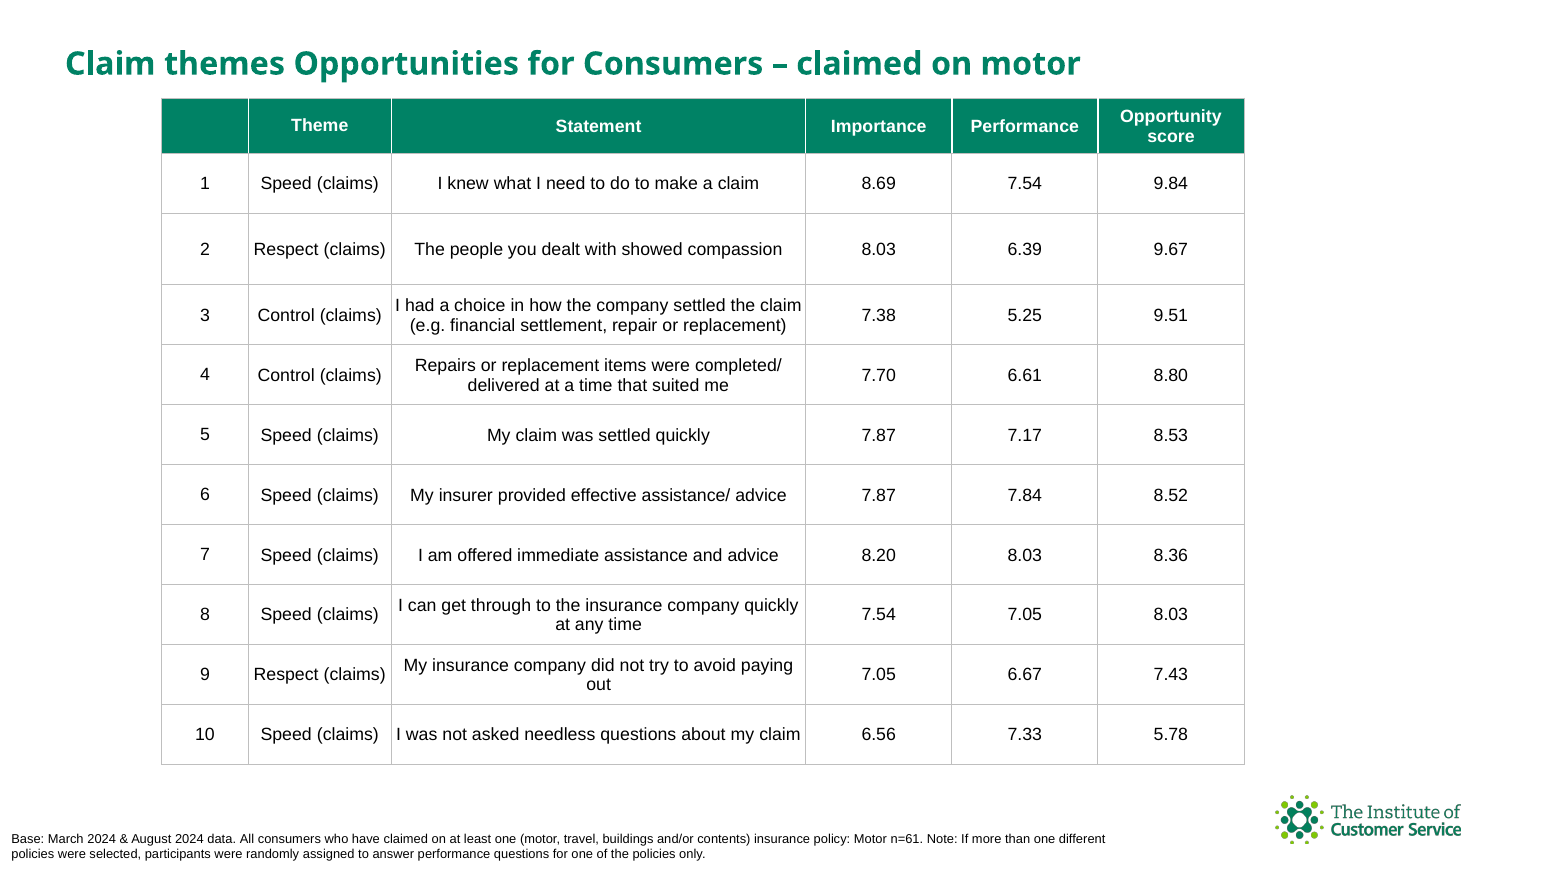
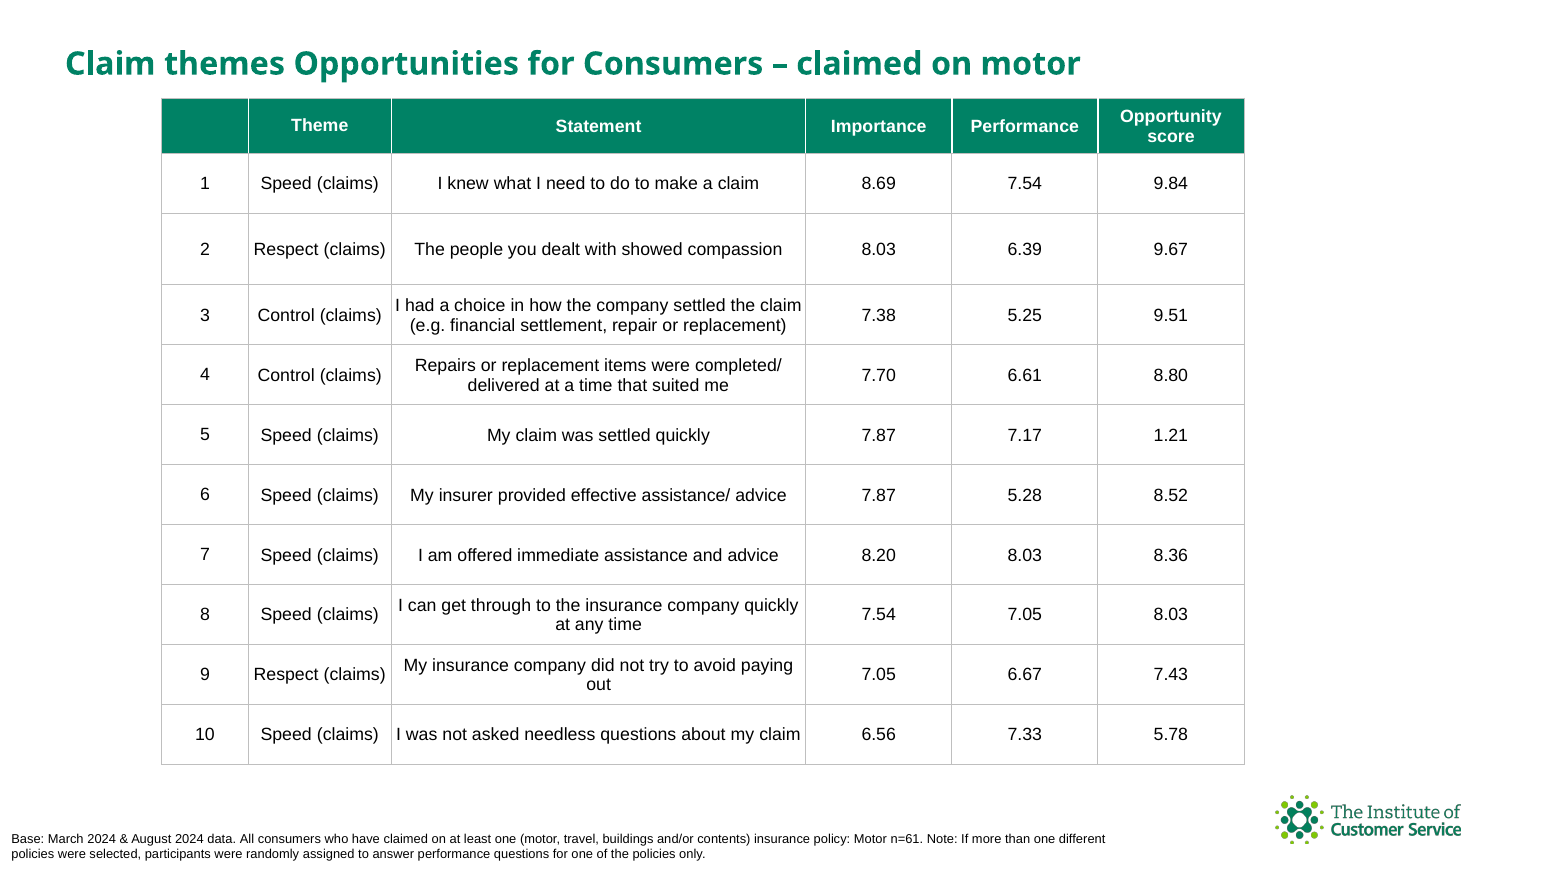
8.53: 8.53 -> 1.21 (1171, 436)
7.84: 7.84 -> 5.28 (1025, 496)
